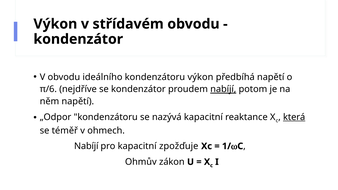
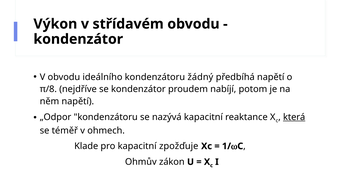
kondenzátoru výkon: výkon -> žádný (200, 77)
π/6: π/6 -> π/8 (48, 89)
nabíjí underline: present -> none (223, 89)
Nabíjí: Nabíjí -> Klade (86, 146)
